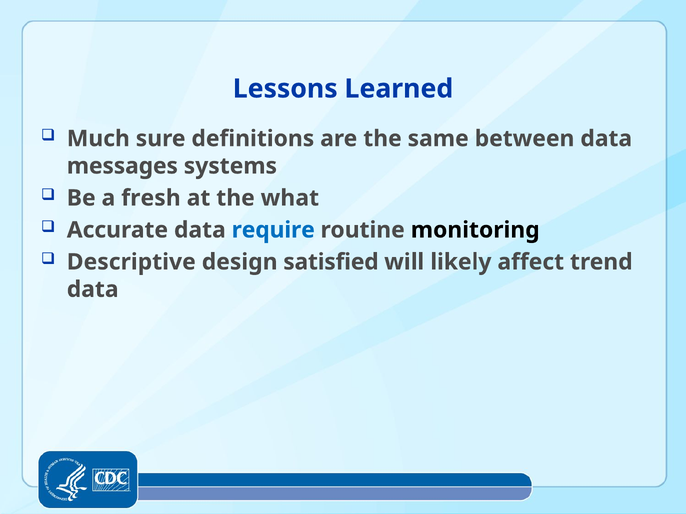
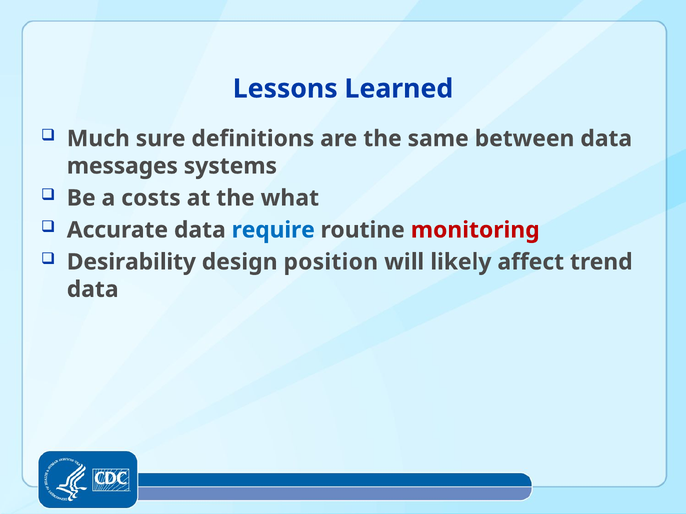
fresh: fresh -> costs (151, 198)
monitoring colour: black -> red (475, 230)
Descriptive: Descriptive -> Desirability (131, 262)
satisfied: satisfied -> position (331, 262)
